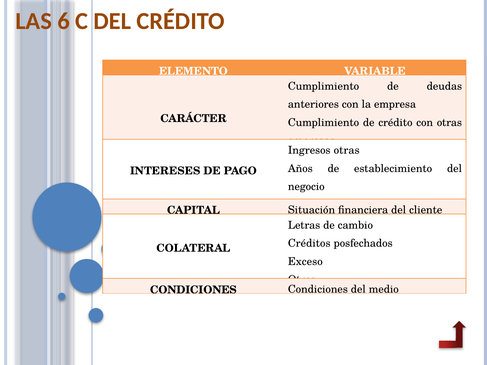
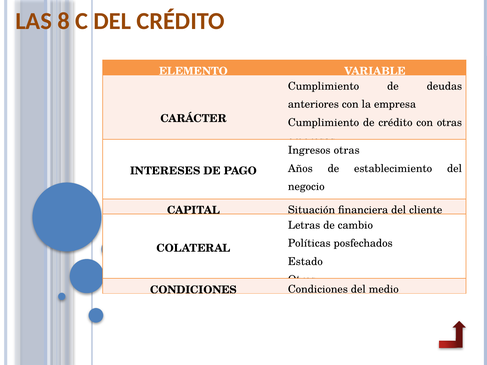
6: 6 -> 8 (64, 21)
Créditos: Créditos -> Políticas (309, 243)
Exceso: Exceso -> Estado (305, 262)
